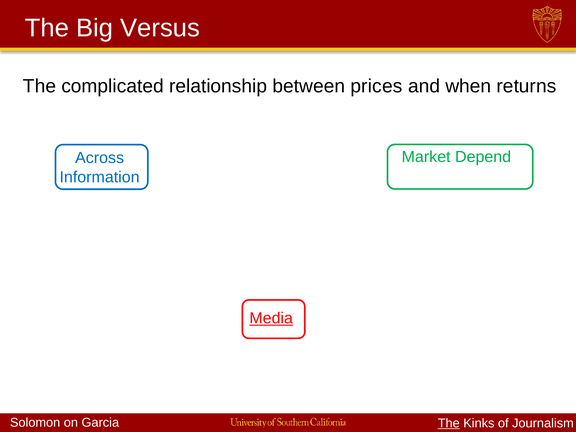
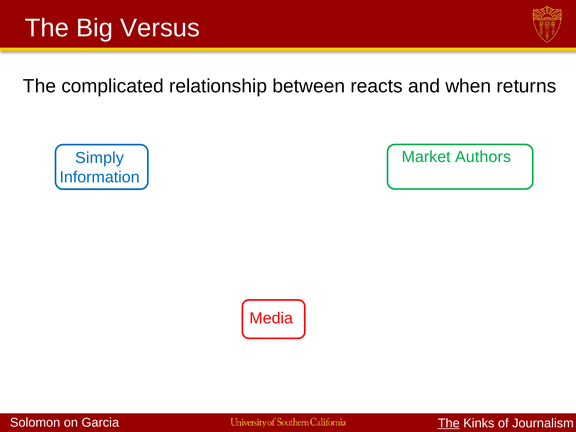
prices: prices -> reacts (377, 86)
Depend: Depend -> Authors (483, 157)
Across: Across -> Simply (99, 158)
Media underline: present -> none (271, 318)
